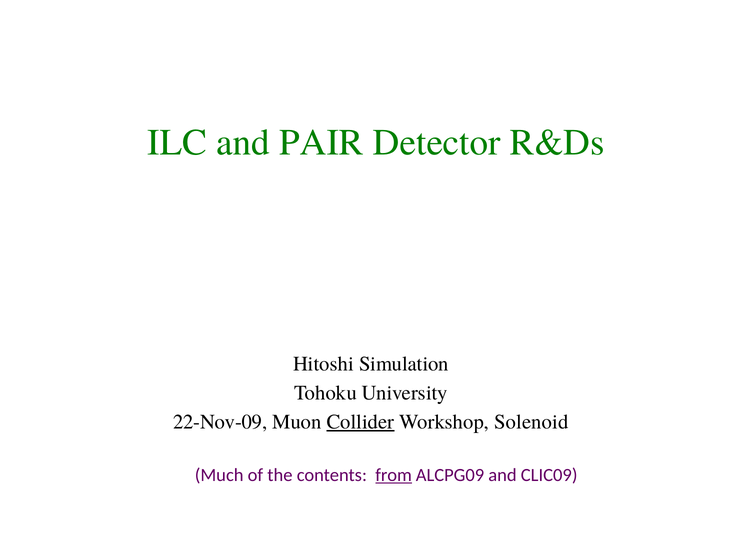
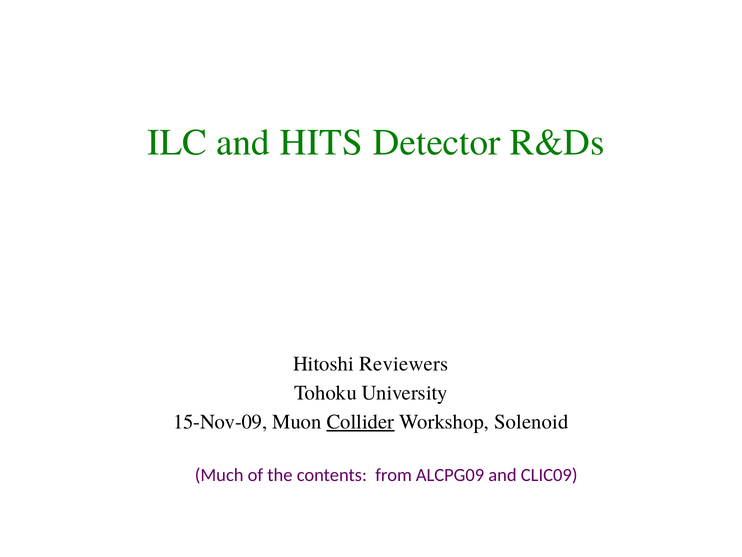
PAIR: PAIR -> HITS (321, 142)
Simulation: Simulation -> Reviewers (404, 364)
22-Nov-09: 22-Nov-09 -> 15-Nov-09 (220, 422)
from underline: present -> none (394, 475)
